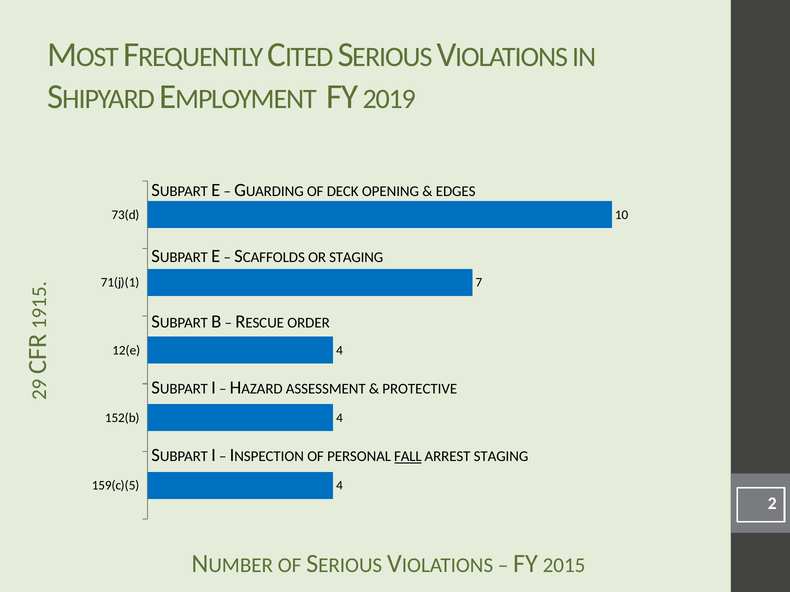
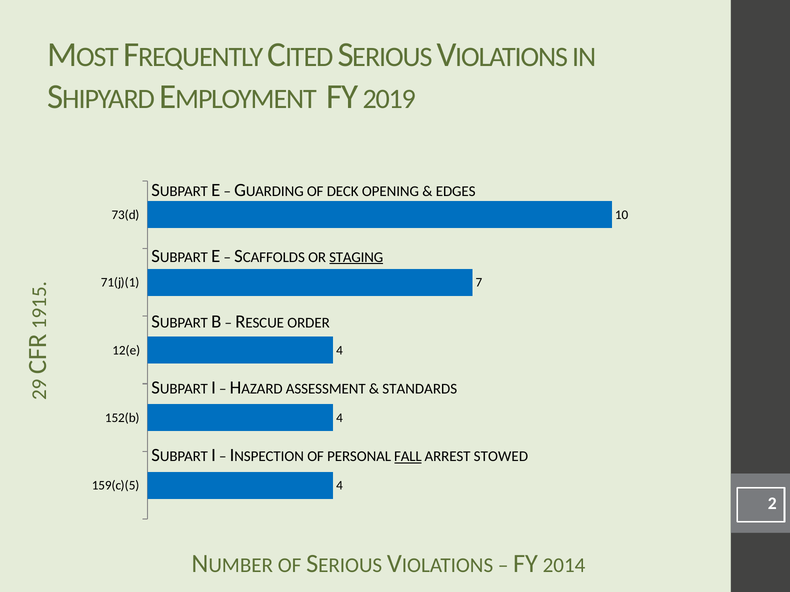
STAGING underline: none -> present (356, 257)
PROTECTIVE: PROTECTIVE -> STANDARDS (420, 389)
ARREST STAGING: STAGING -> STOWED (501, 457)
2015: 2015 -> 2014 (564, 566)
